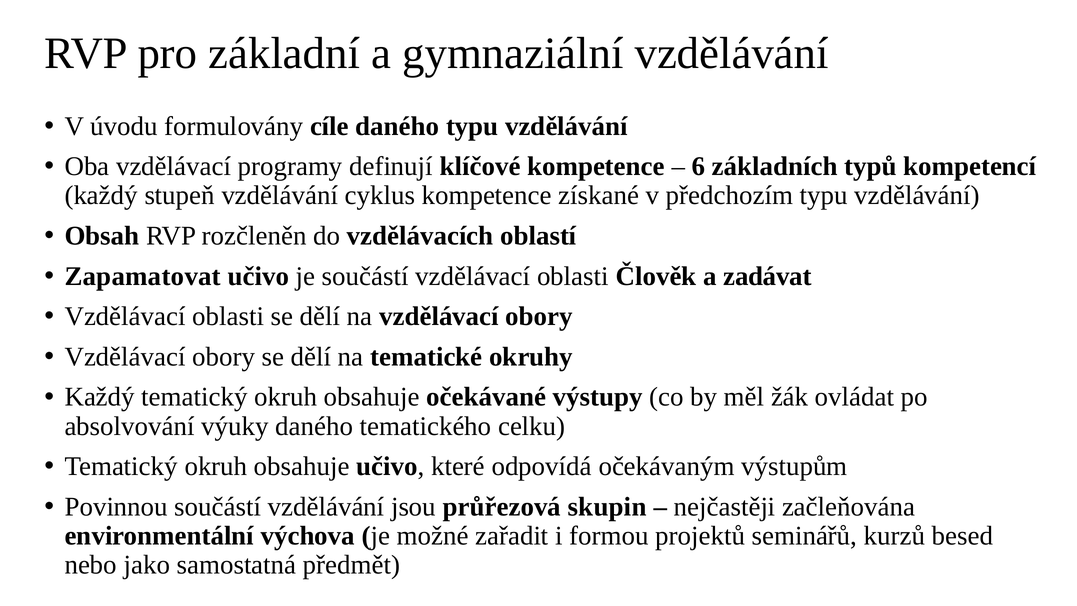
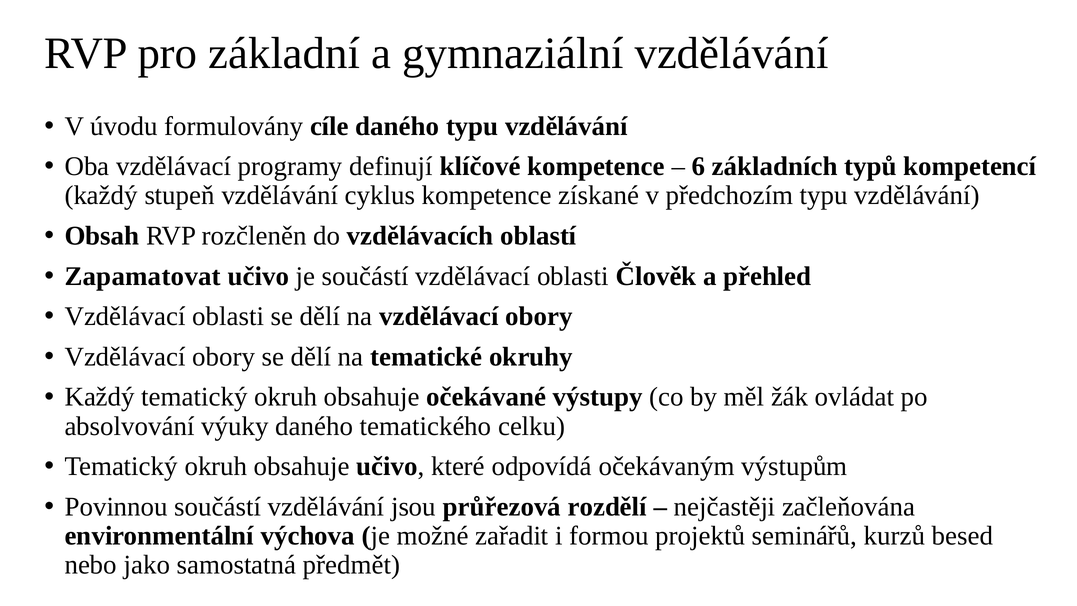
zadávat: zadávat -> přehled (767, 276)
skupin: skupin -> rozdělí (607, 507)
